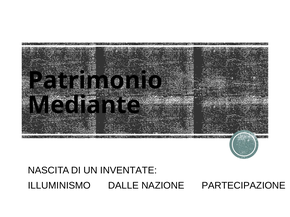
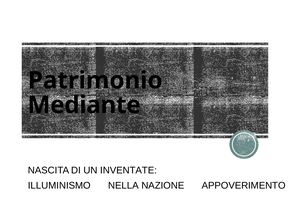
DALLE: DALLE -> NELLA (123, 186)
PARTECIPAZIONE: PARTECIPAZIONE -> APPOVERIMENTO (244, 186)
